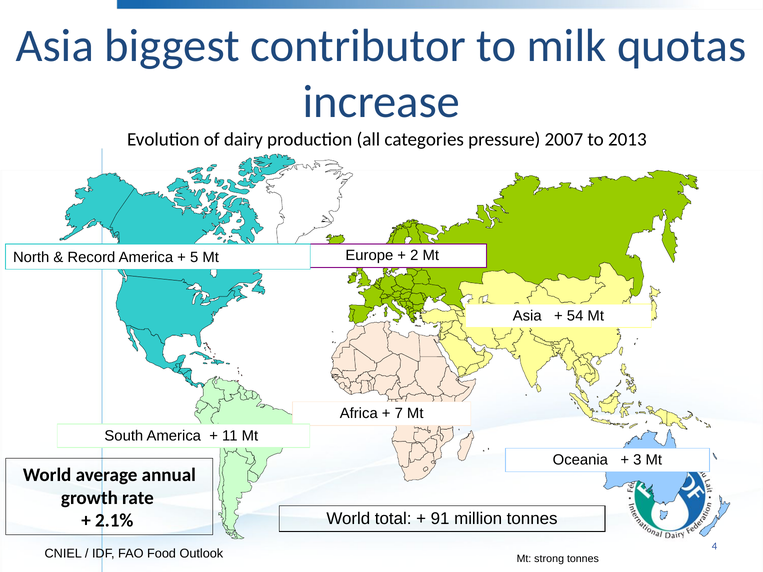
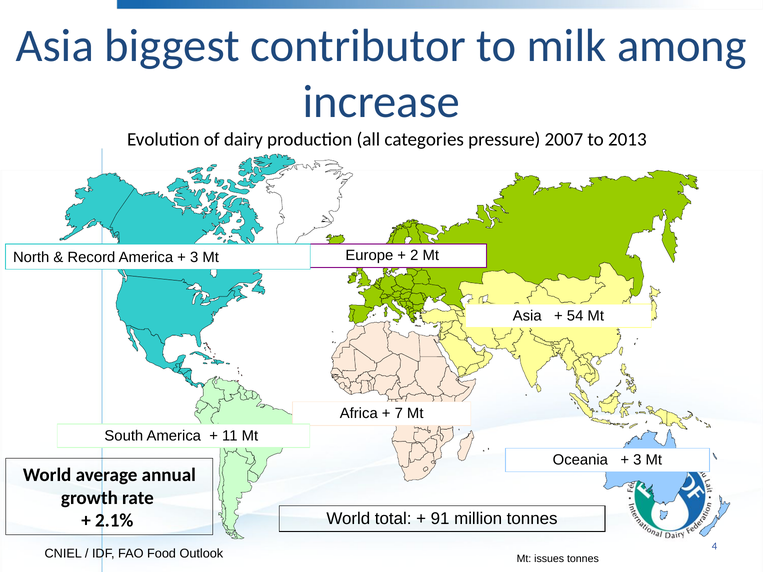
quotas: quotas -> among (682, 46)
5: 5 -> 3 (194, 258)
strong: strong -> issues (549, 559)
